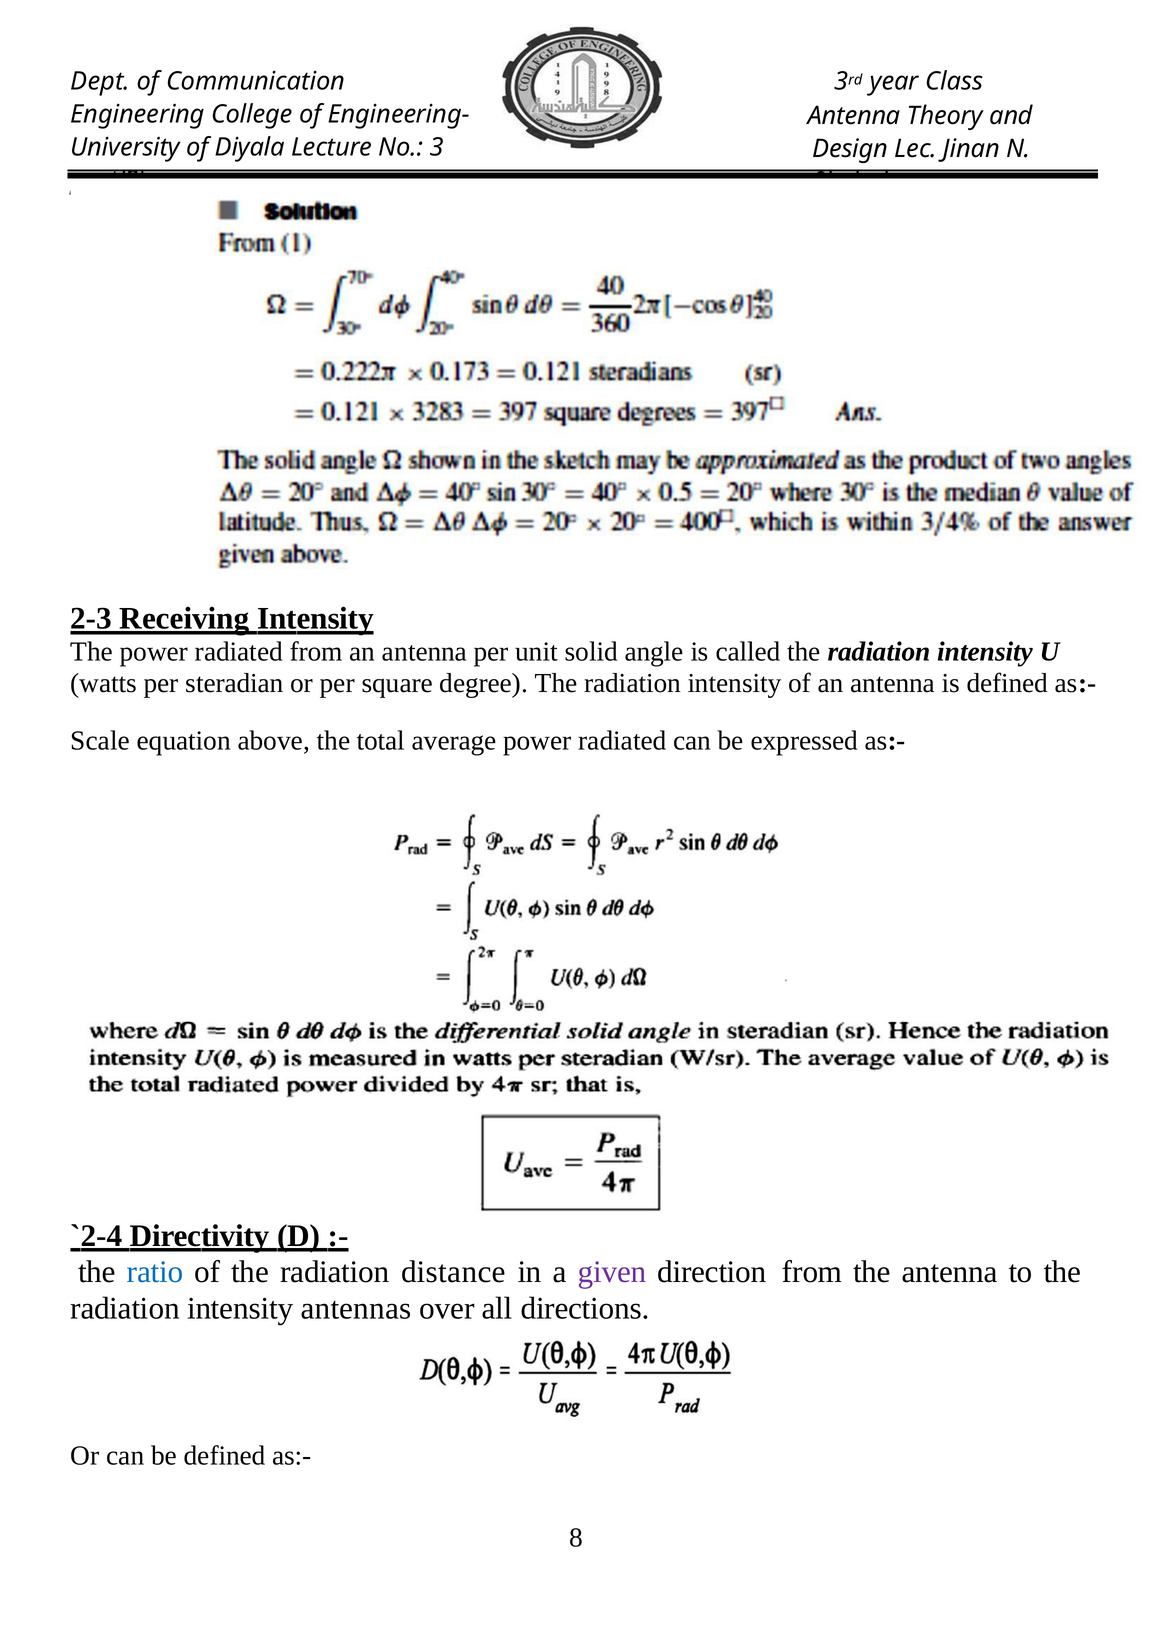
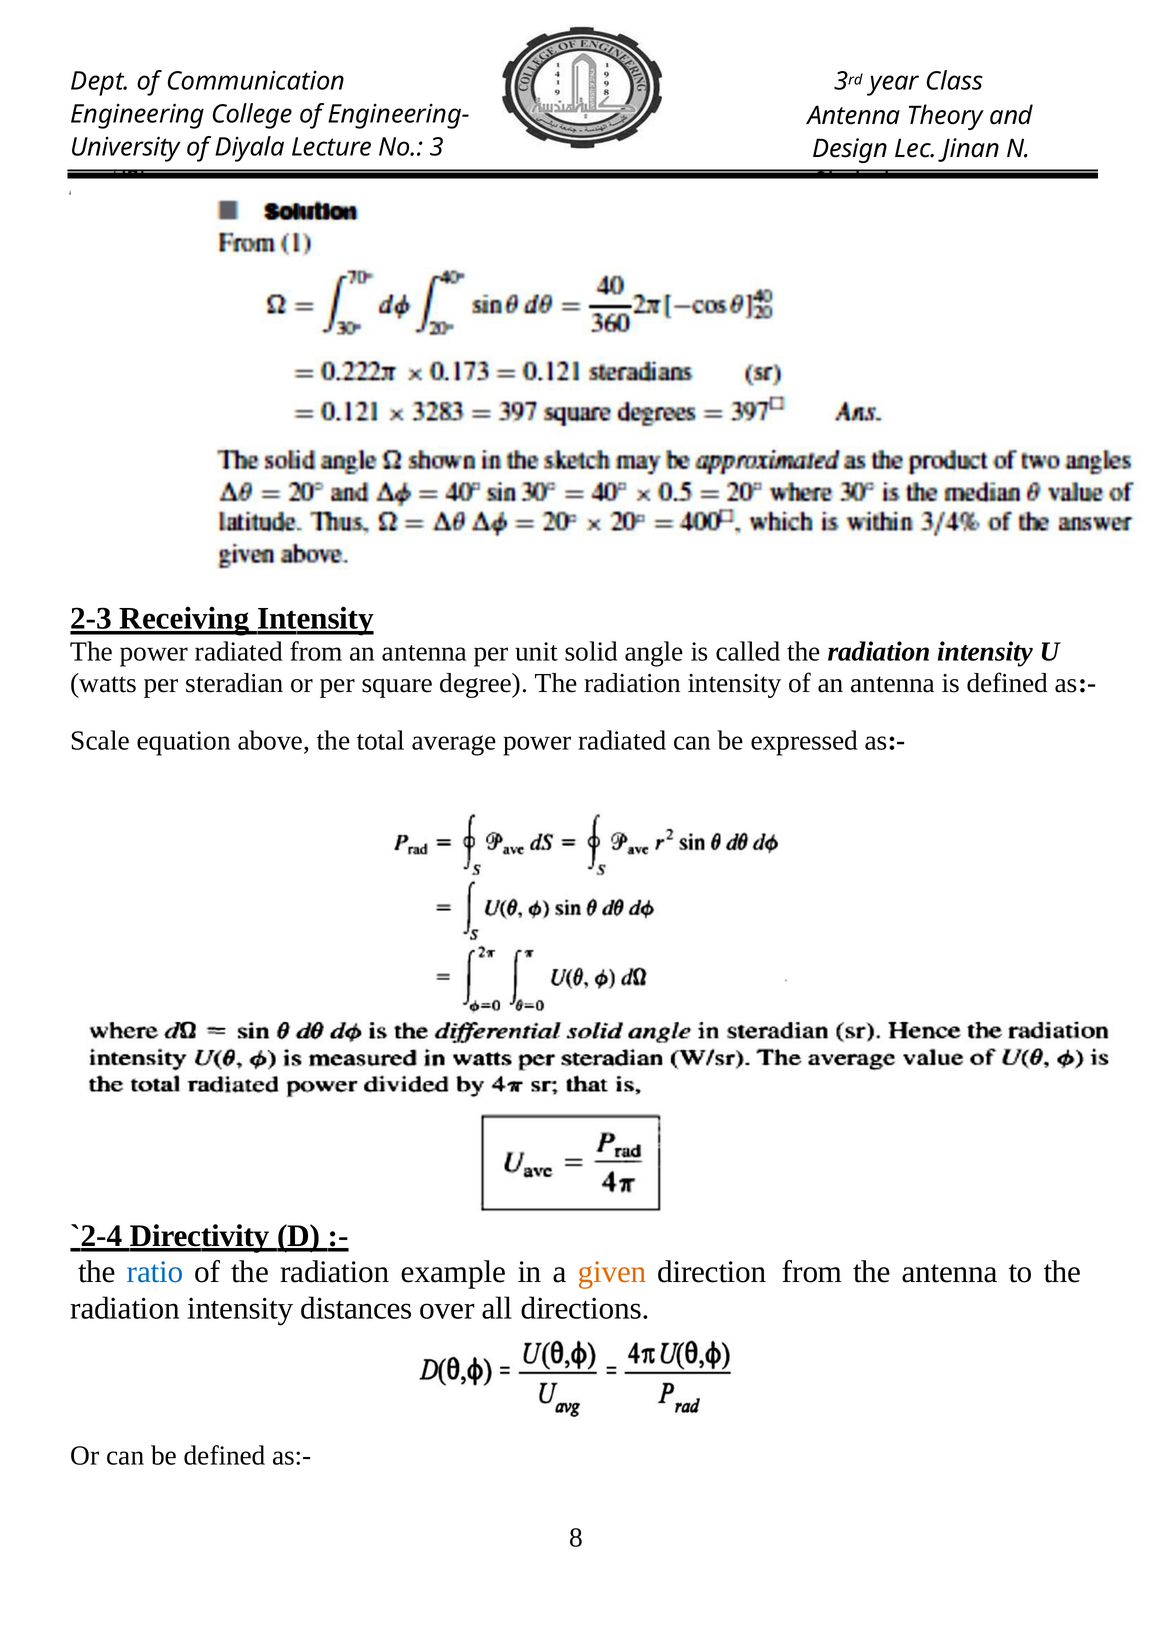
distance: distance -> example (454, 1272)
given colour: purple -> orange (612, 1272)
antennas: antennas -> distances (356, 1308)
